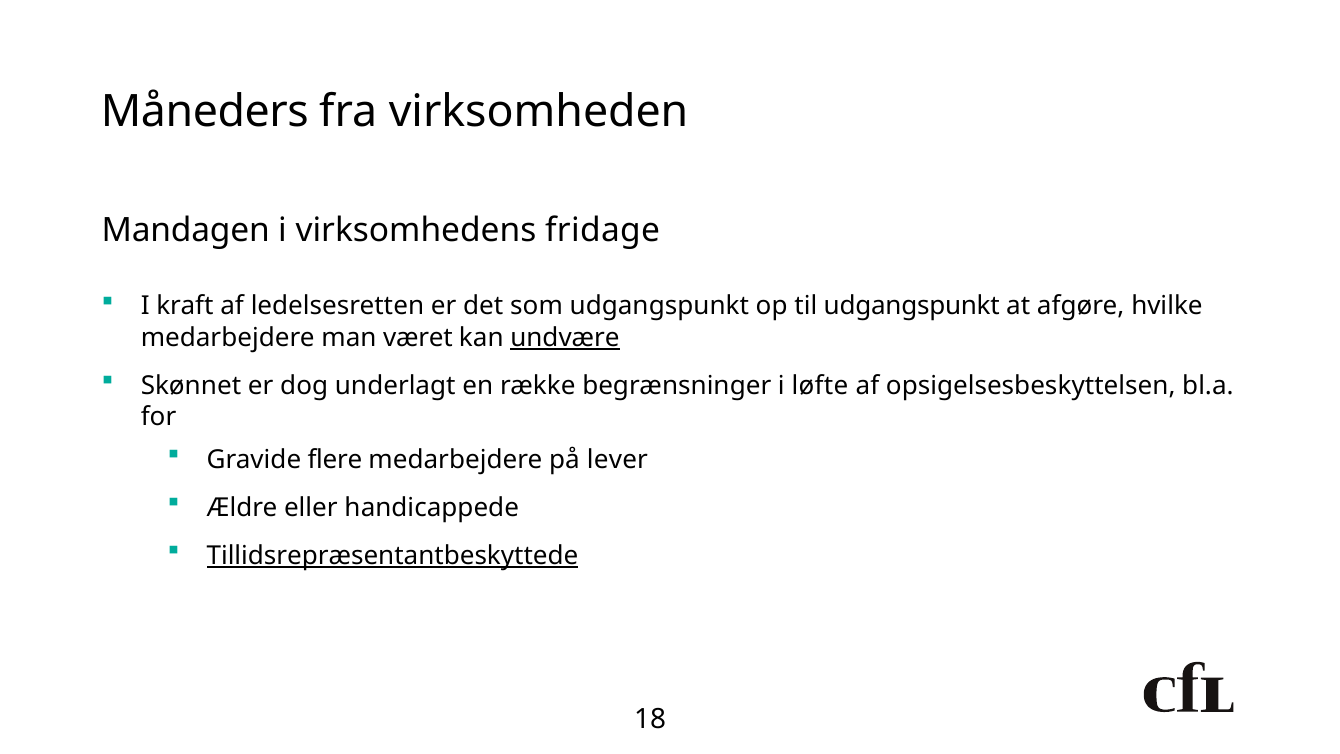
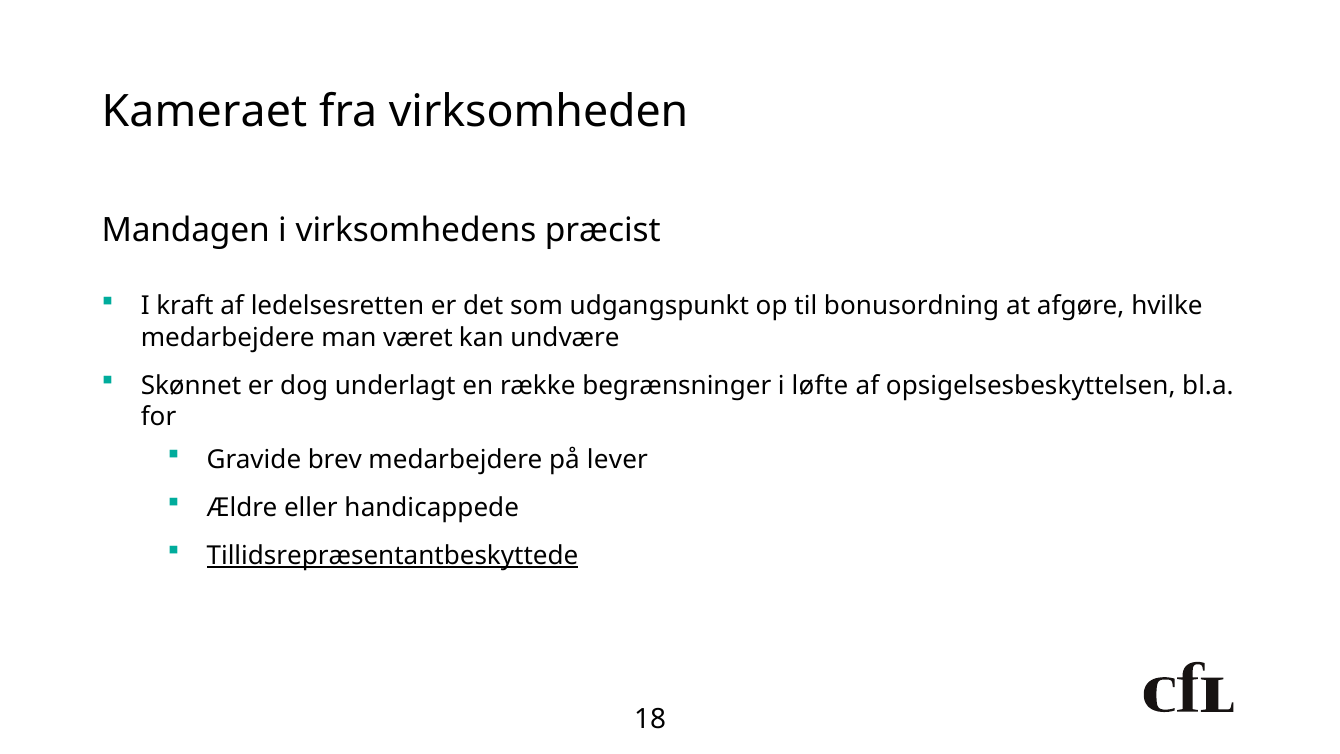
Måneders: Måneders -> Kameraet (205, 111)
fridage: fridage -> præcist (603, 230)
til udgangspunkt: udgangspunkt -> bonusordning (912, 306)
undvære underline: present -> none (565, 337)
flere: flere -> brev (335, 459)
